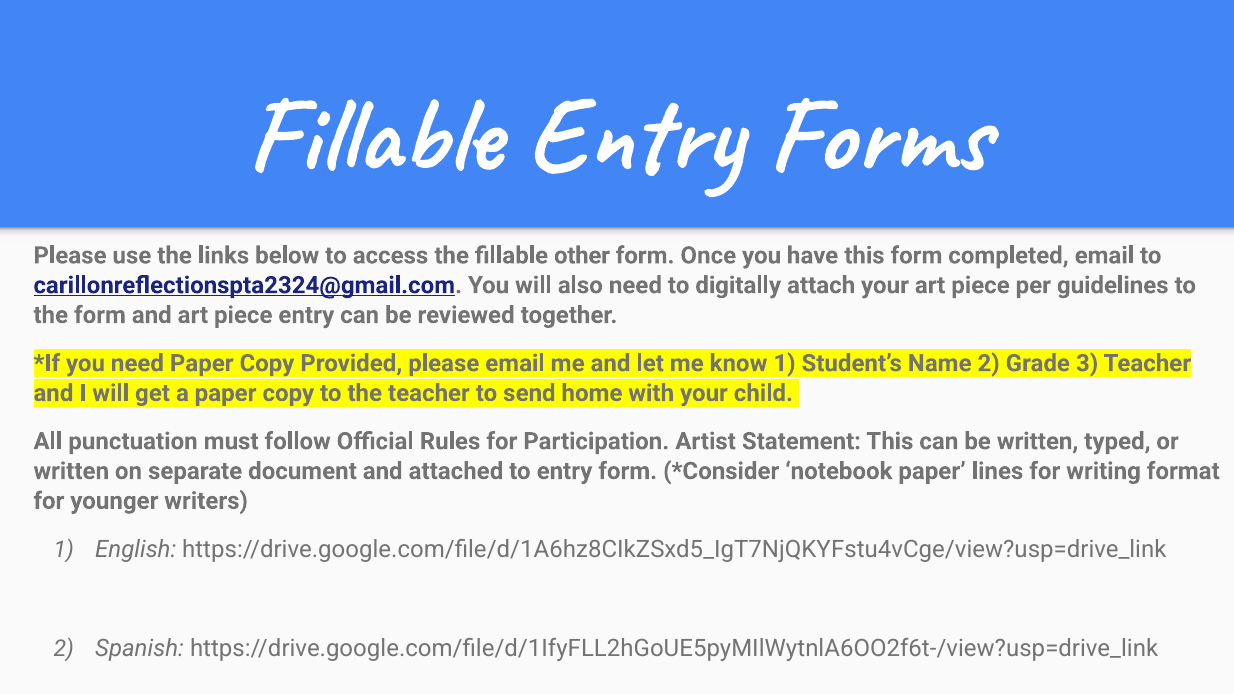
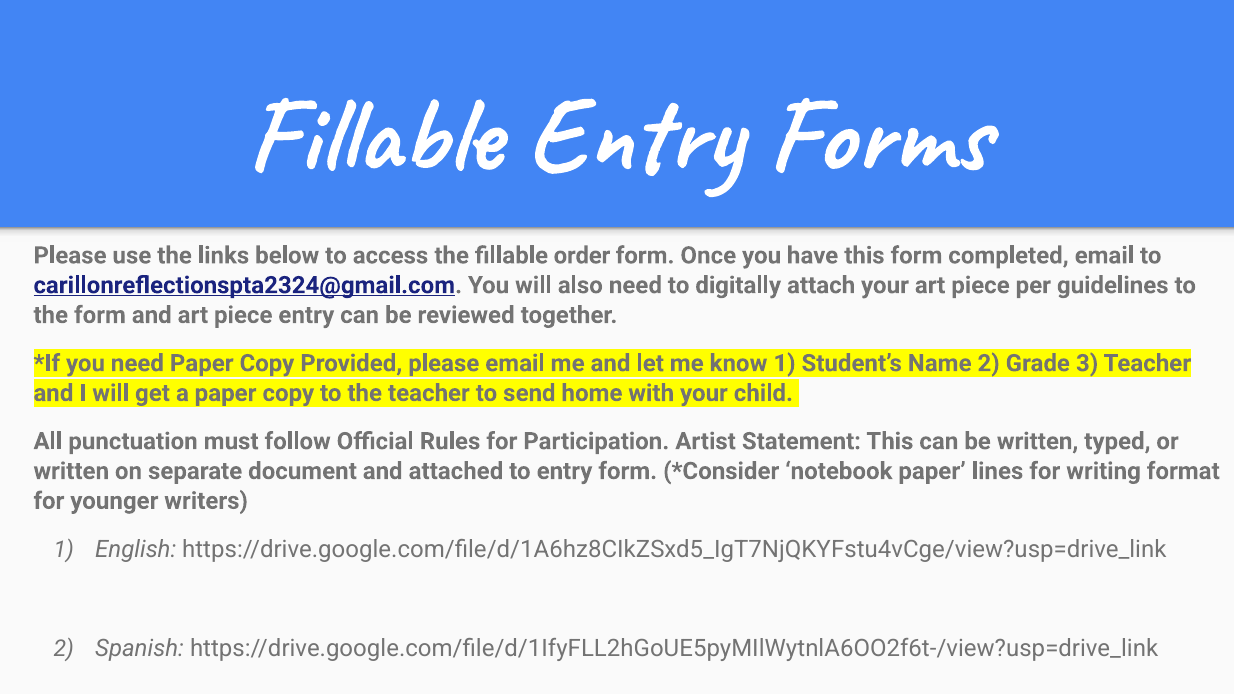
other: other -> order (582, 256)
